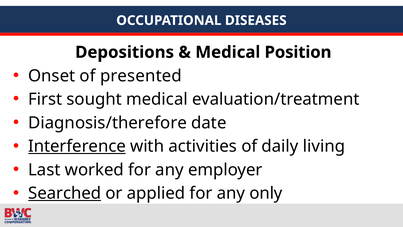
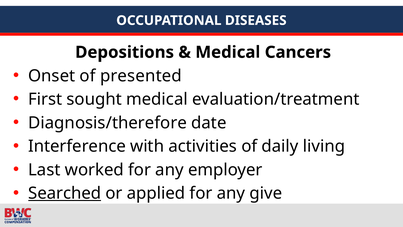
Position: Position -> Cancers (298, 52)
Interference underline: present -> none (77, 146)
only: only -> give (266, 193)
